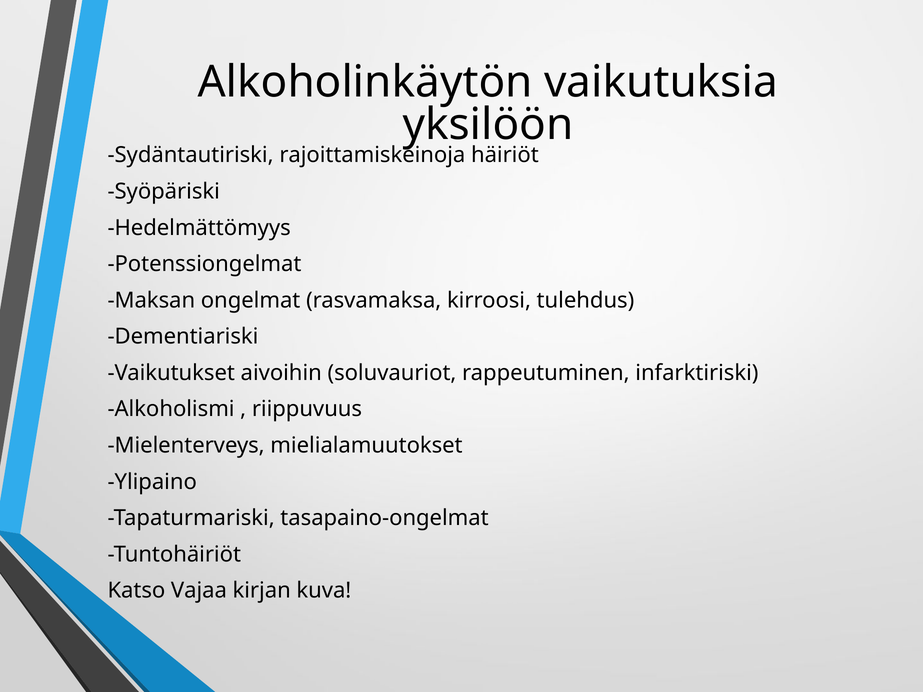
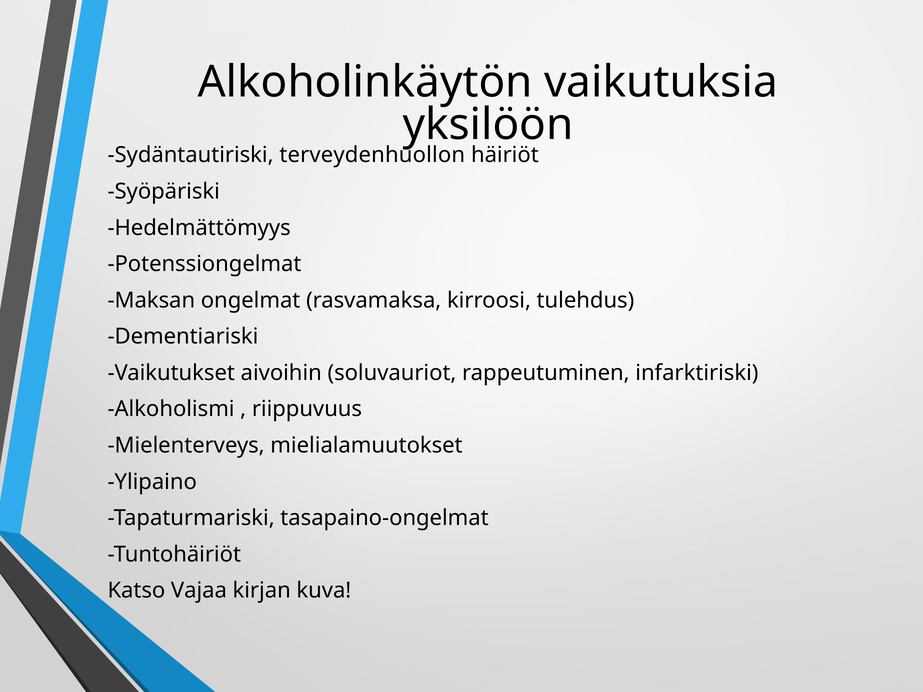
rajoittamiskeinoja: rajoittamiskeinoja -> terveydenhuollon (372, 155)
